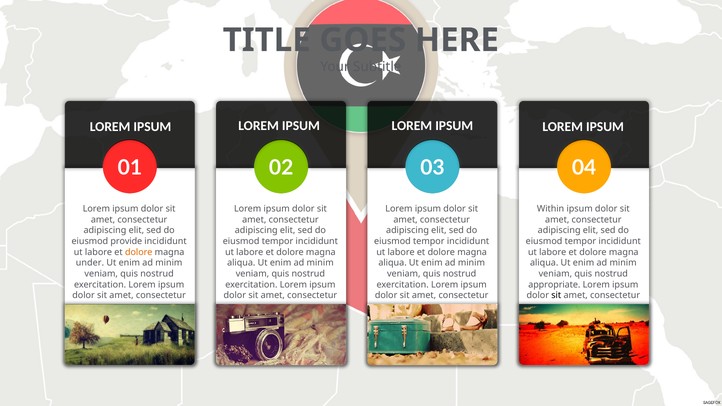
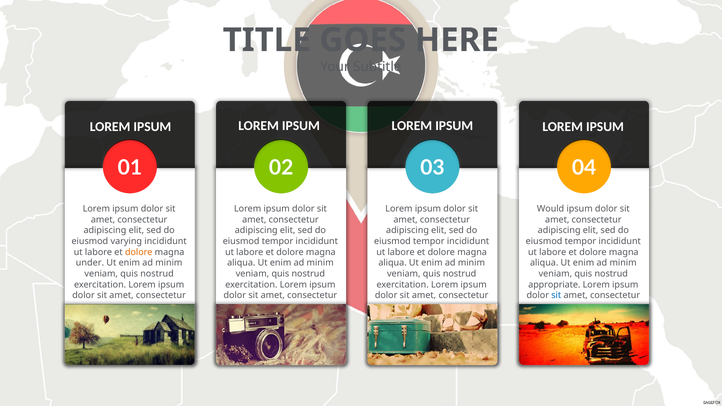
Within: Within -> Would (551, 209)
provide: provide -> varying (126, 241)
sit colour: black -> blue (556, 296)
